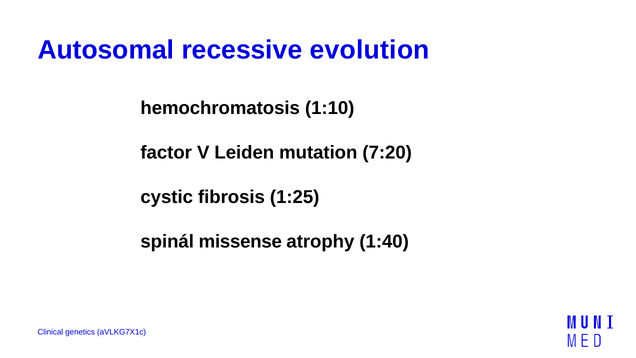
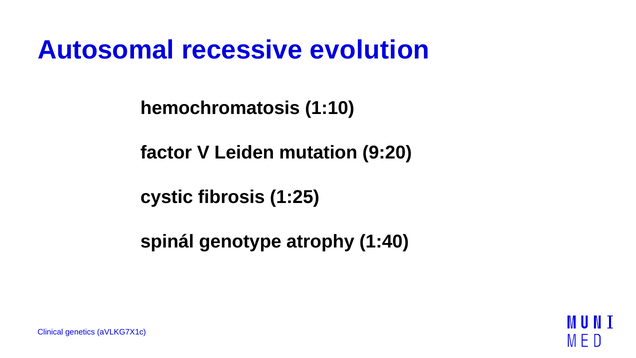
7:20: 7:20 -> 9:20 (387, 152)
missense: missense -> genotype (240, 241)
